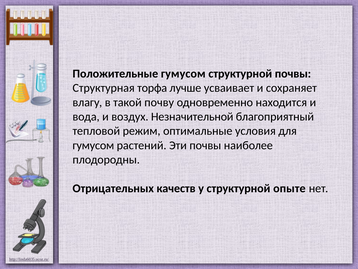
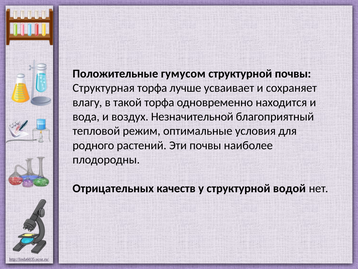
такой почву: почву -> торфа (159, 102)
гумусом: гумусом -> родного (93, 145)
опыте: опыте -> водой (289, 188)
